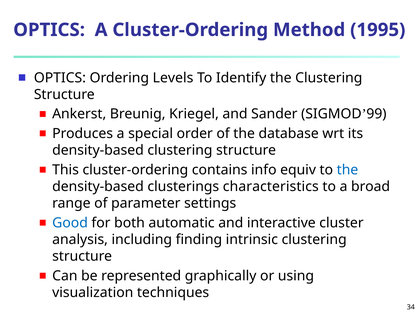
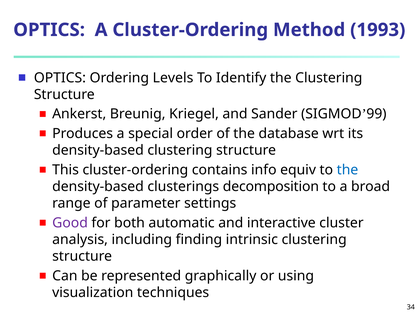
1995: 1995 -> 1993 (378, 30)
characteristics: characteristics -> decomposition (271, 187)
Good colour: blue -> purple (70, 223)
